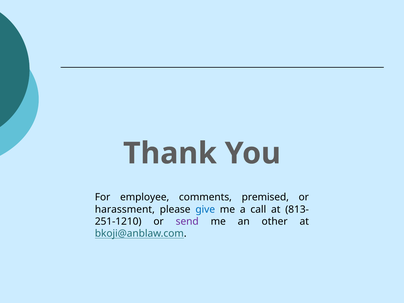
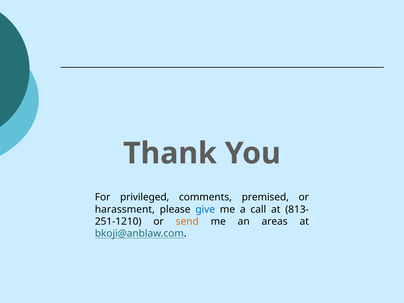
employee: employee -> privileged (145, 197)
send colour: purple -> orange (187, 222)
other: other -> areas (275, 222)
